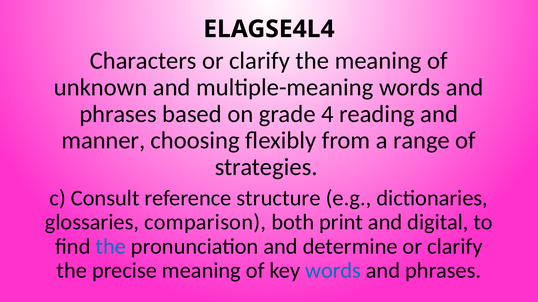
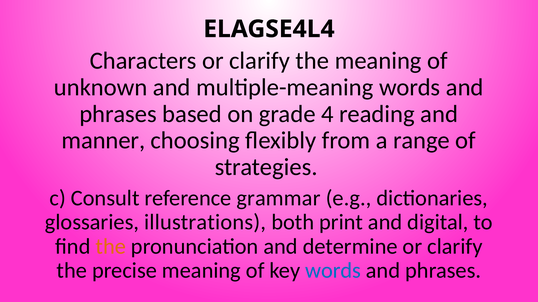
structure: structure -> grammar (279, 198)
comparison: comparison -> illustrations (205, 223)
the colour: blue -> orange (111, 247)
